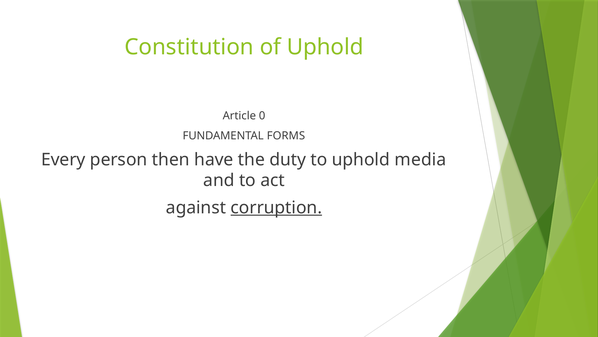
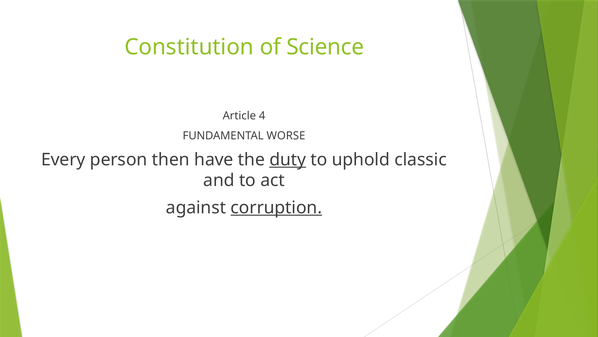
of Uphold: Uphold -> Science (325, 47)
0: 0 -> 4 (262, 116)
FORMS: FORMS -> WORSE (286, 135)
duty underline: none -> present (288, 159)
media: media -> classic (421, 159)
